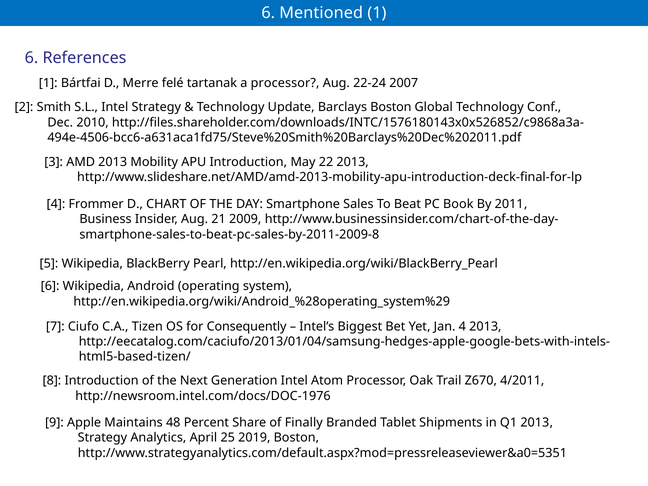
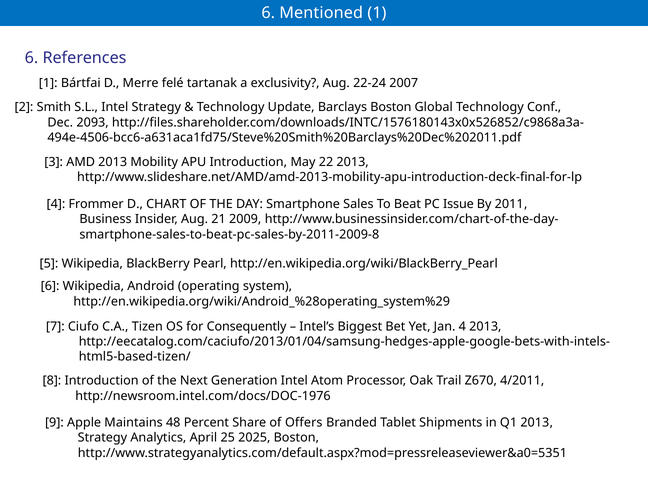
a processor: processor -> exclusivity (285, 83)
2010: 2010 -> 2093 (93, 122)
Book: Book -> Issue (458, 204)
Finally: Finally -> Offers (304, 423)
2019: 2019 -> 2025 (254, 438)
